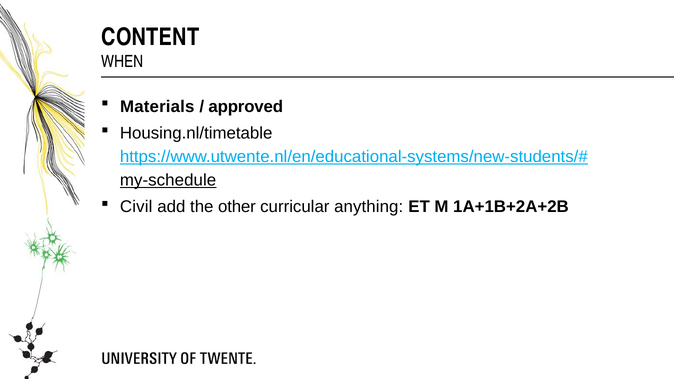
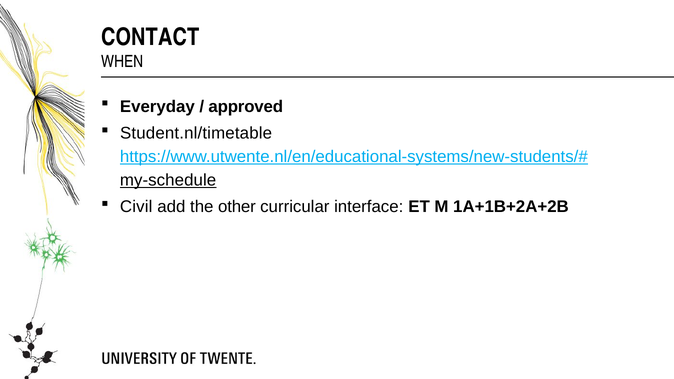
CONTENT: CONTENT -> CONTACT (150, 37)
Materials: Materials -> Everyday (157, 107)
Housing.nl/timetable: Housing.nl/timetable -> Student.nl/timetable (196, 133)
anything: anything -> interface (369, 207)
